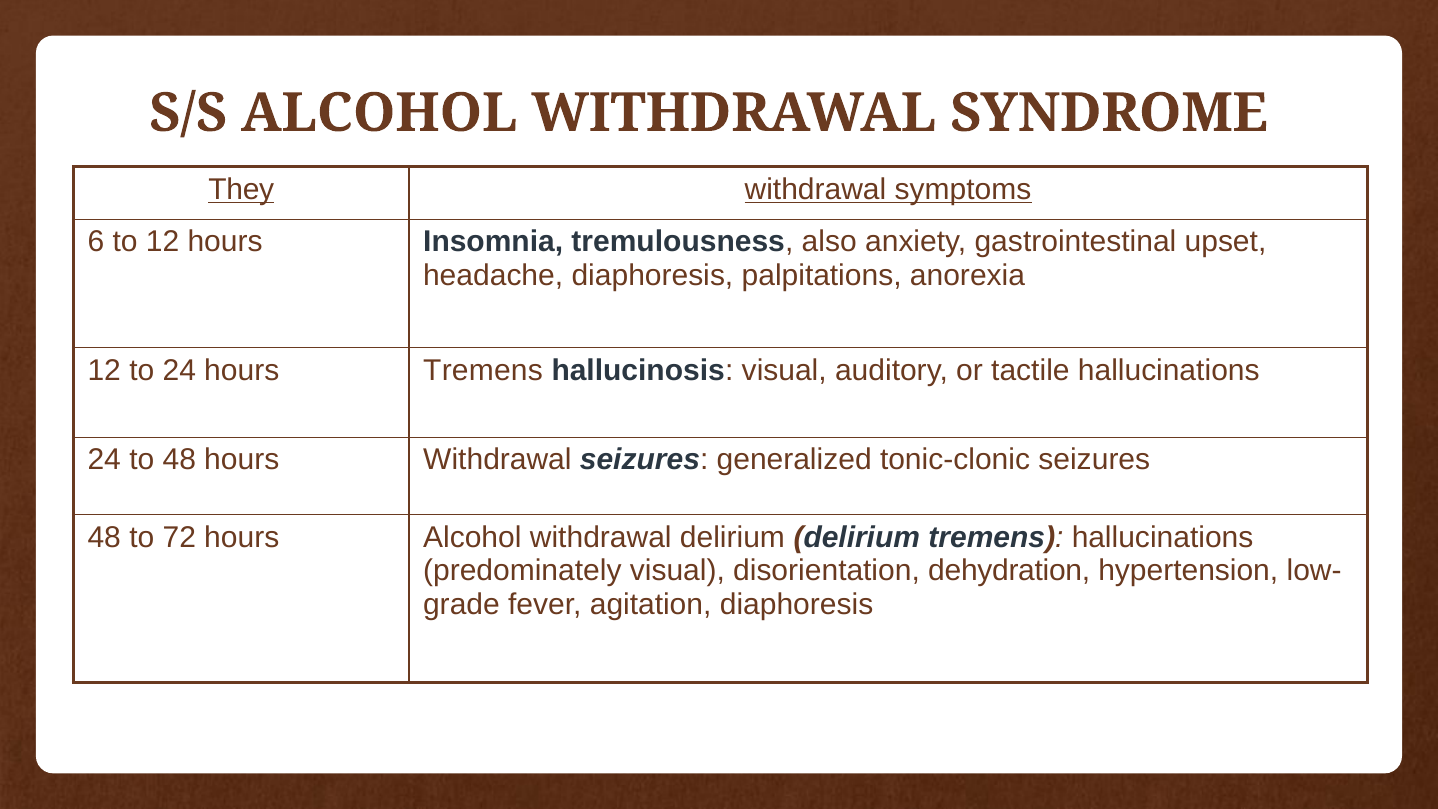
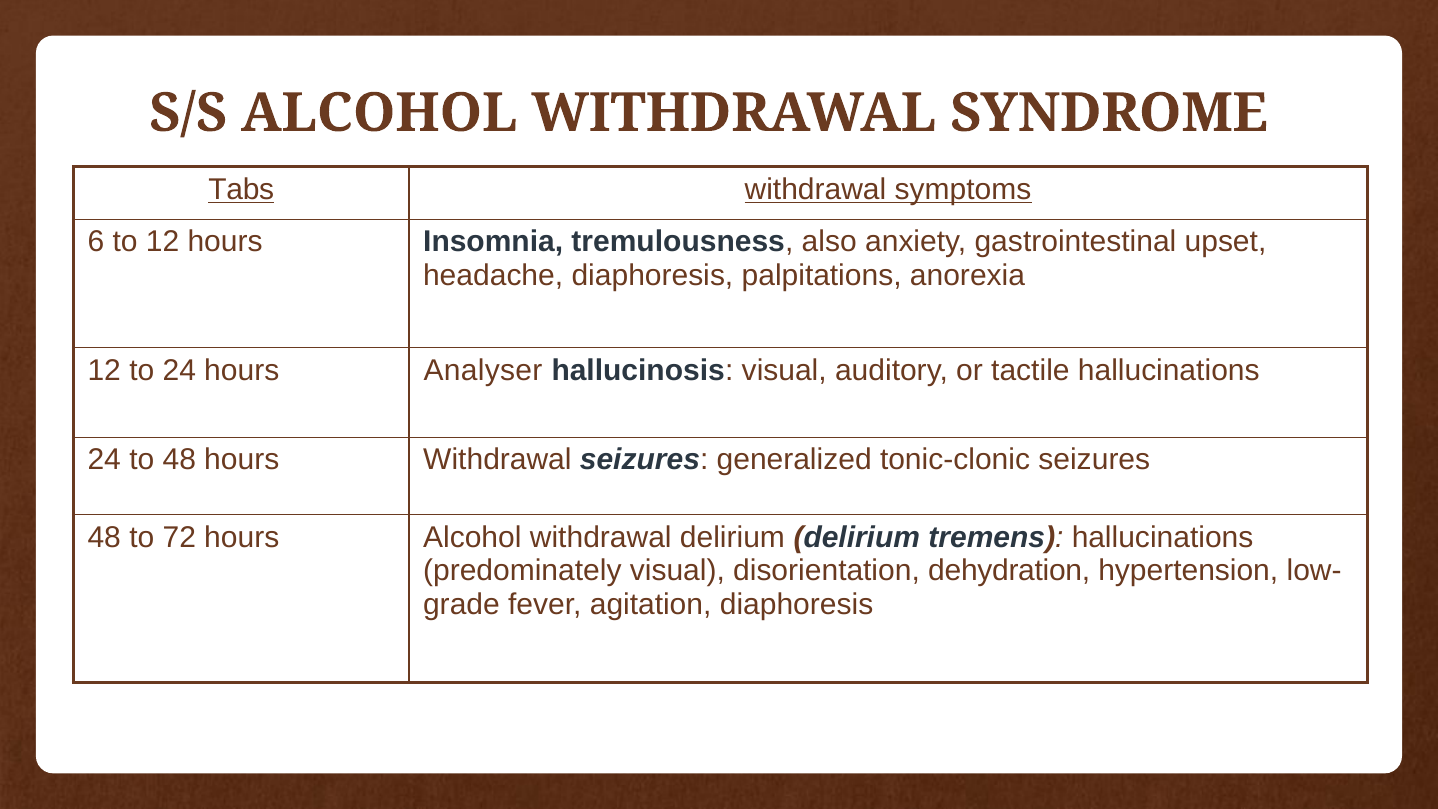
They: They -> Tabs (241, 189)
hours Tremens: Tremens -> Analyser (483, 371)
